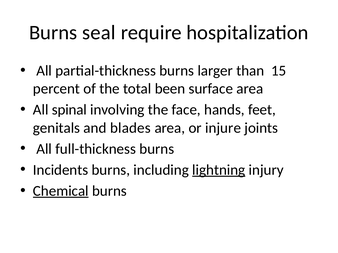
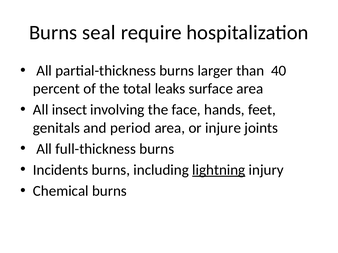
15: 15 -> 40 (279, 71)
been: been -> leaks (170, 89)
spinal: spinal -> insect (69, 110)
blades: blades -> period (130, 128)
Chemical underline: present -> none (61, 191)
